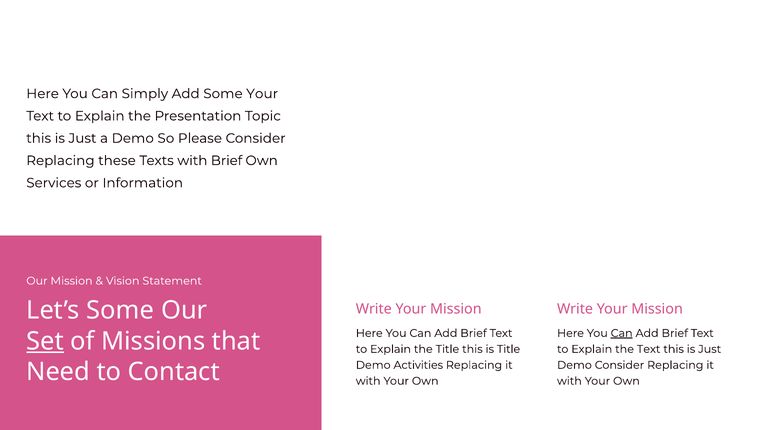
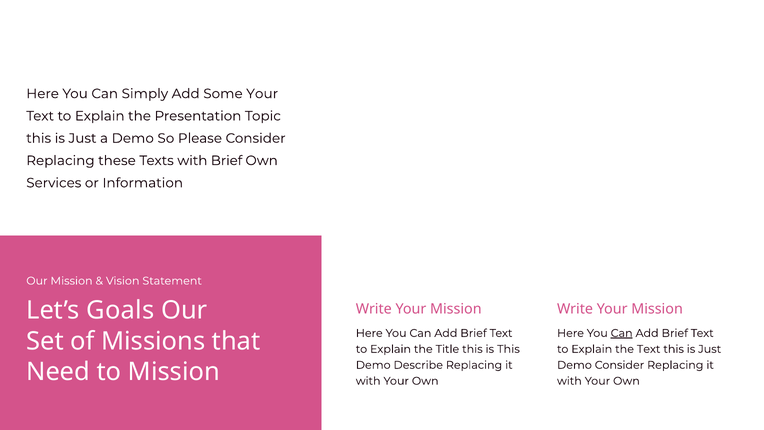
Let’s Some: Some -> Goals (120, 310)
Set underline: present -> none (45, 341)
is Title: Title -> This (508, 349)
Activities: Activities -> Describe (418, 365)
to Contact: Contact -> Mission (174, 372)
